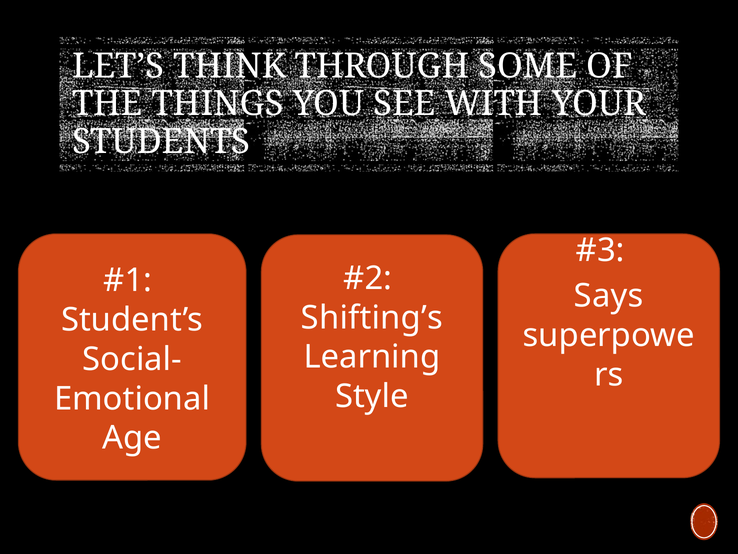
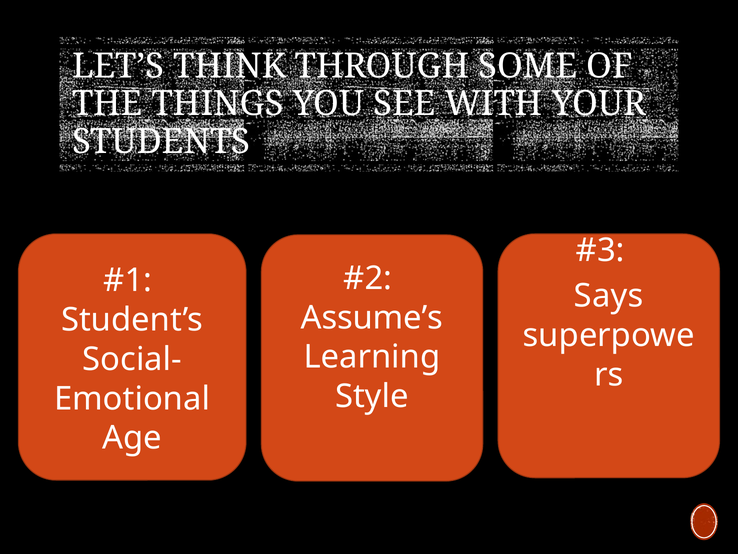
Shifting’s: Shifting’s -> Assume’s (372, 317)
